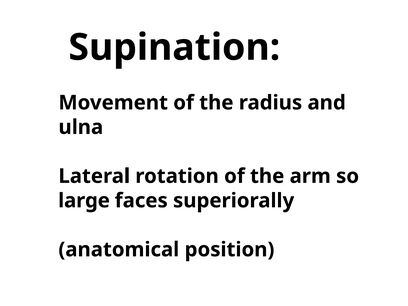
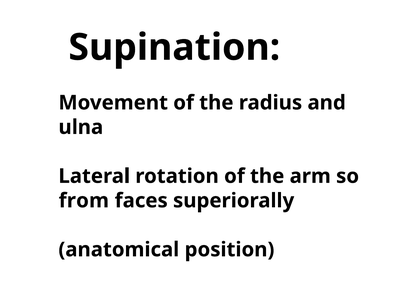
large: large -> from (84, 201)
